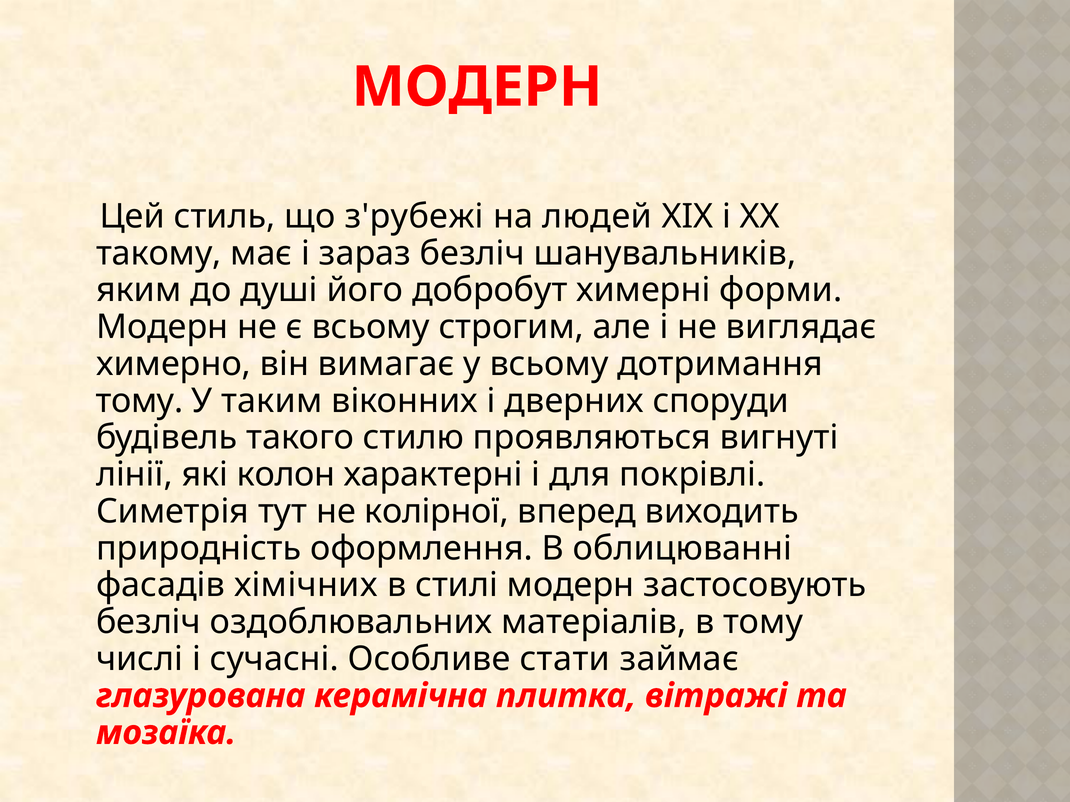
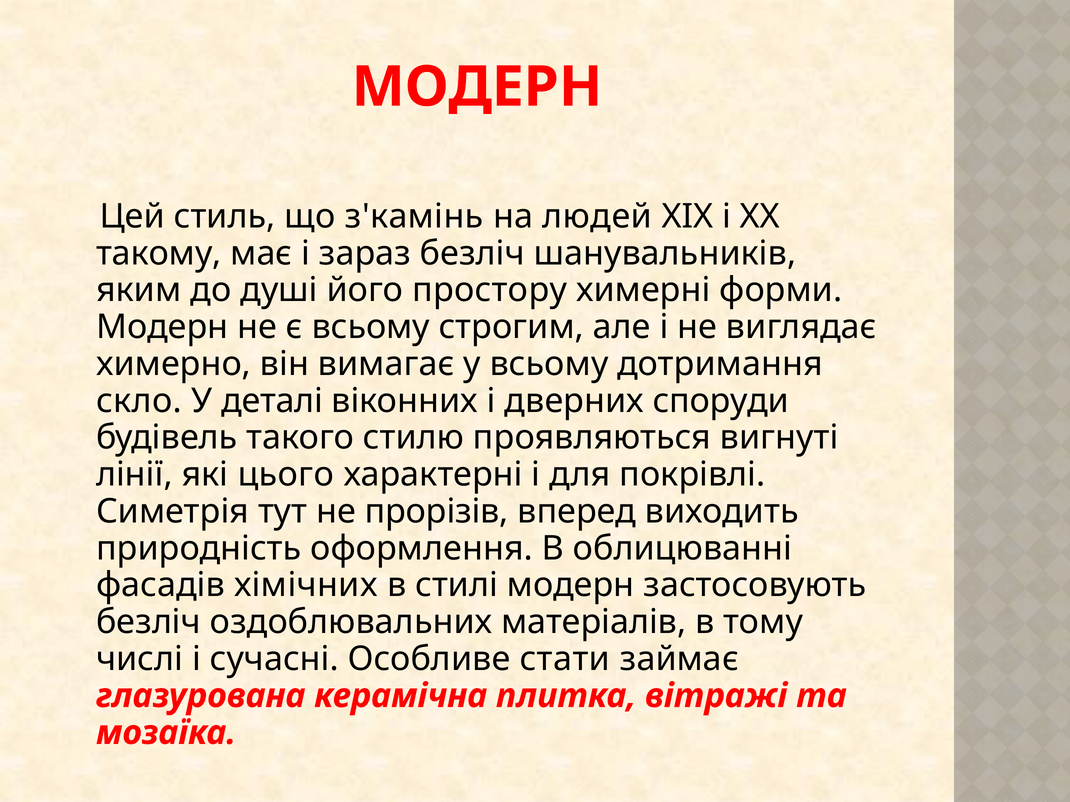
з'рубежі: з'рубежі -> з'камінь (414, 217)
добробут: добробут -> простору (490, 290)
тому: тому -> скло (139, 401)
таким: таким -> деталі (272, 401)
колон: колон -> цього (286, 475)
колірної: колірної -> прорізів (437, 512)
